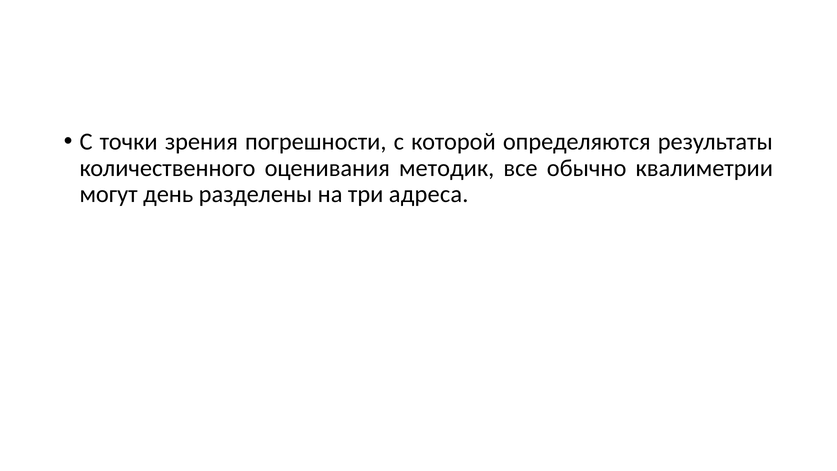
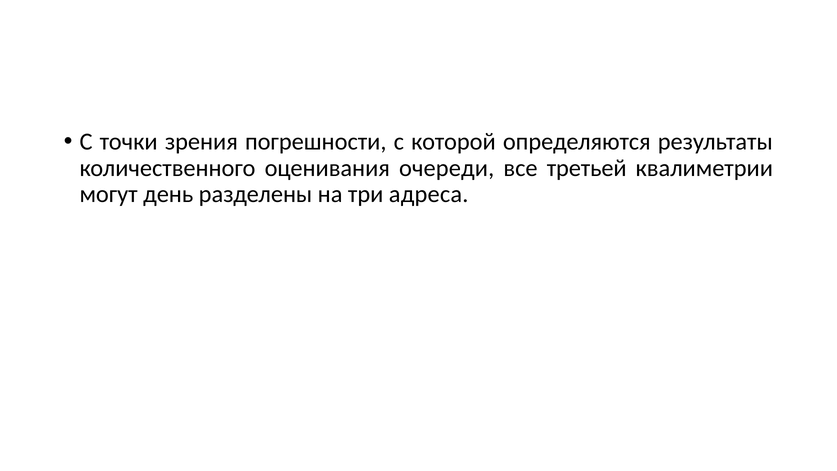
методик: методик -> очереди (447, 168)
обычно: обычно -> третьей (587, 168)
